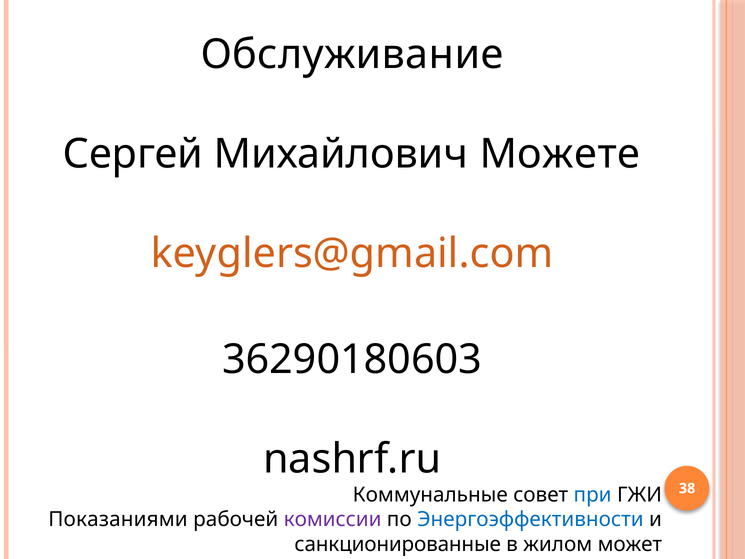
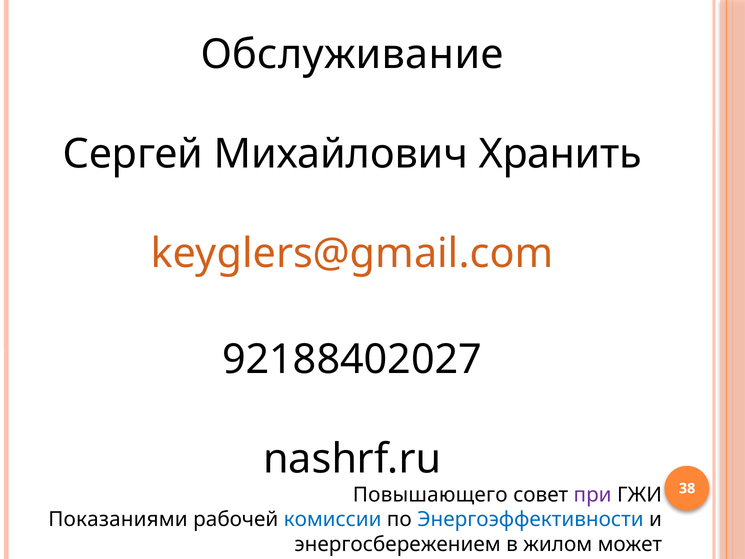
Можете: Можете -> Хранить (560, 154)
36290180603: 36290180603 -> 92188402027 (352, 359)
Коммунальные: Коммунальные -> Повышающего (430, 494)
при colour: blue -> purple (593, 494)
комиссии colour: purple -> blue (333, 519)
санкционированные: санкционированные -> энергосбережением (398, 544)
